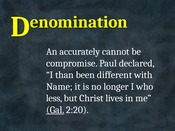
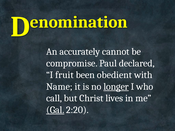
than: than -> fruit (64, 75)
different: different -> obedient (114, 75)
longer underline: none -> present (116, 87)
less: less -> call (54, 98)
